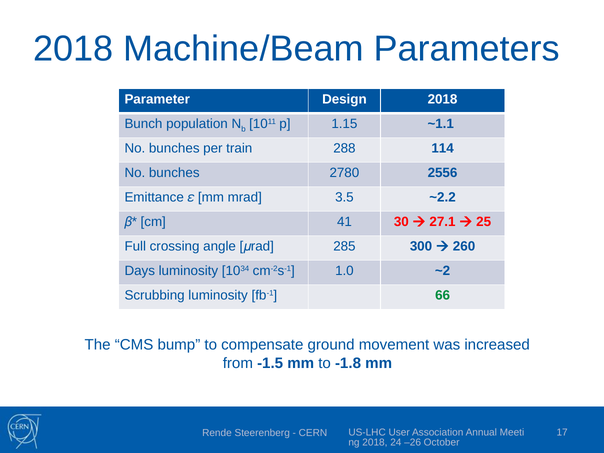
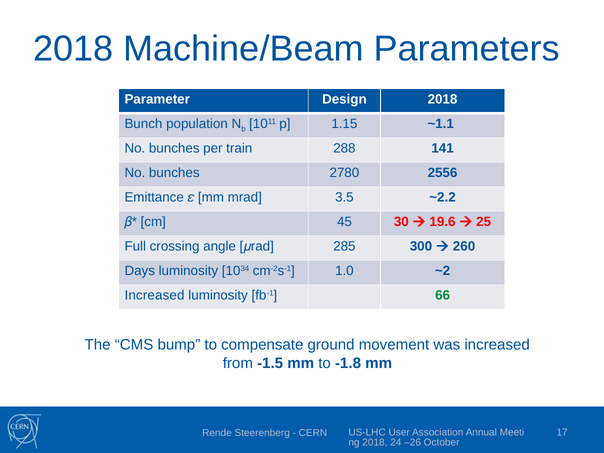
114: 114 -> 141 (443, 148)
41: 41 -> 45 (344, 222)
27.1: 27.1 -> 19.6 (442, 222)
Scrubbing: Scrubbing -> Increased (155, 295)
